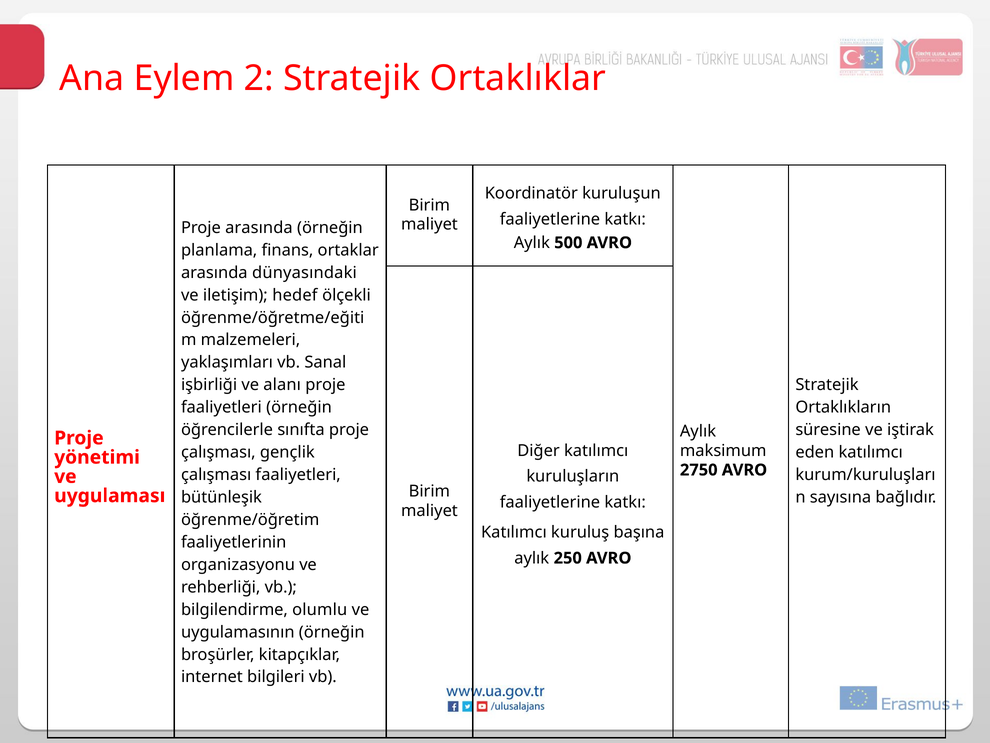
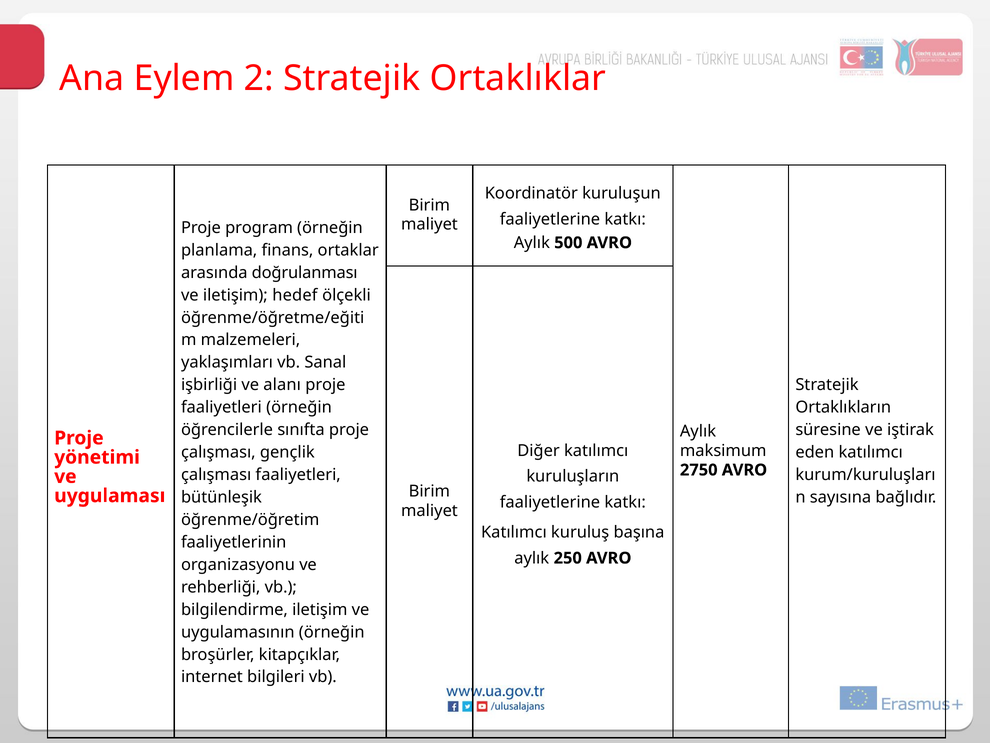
Proje arasında: arasında -> program (259, 228)
dünyasındaki: dünyasındaki -> doğrulanması (305, 272)
bilgilendirme olumlu: olumlu -> iletişim (320, 609)
